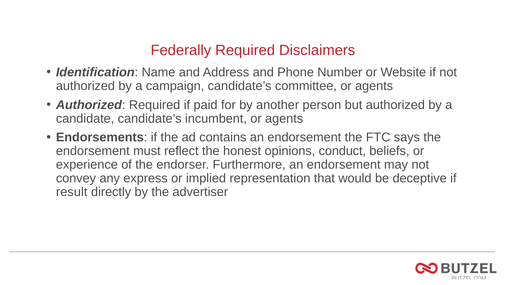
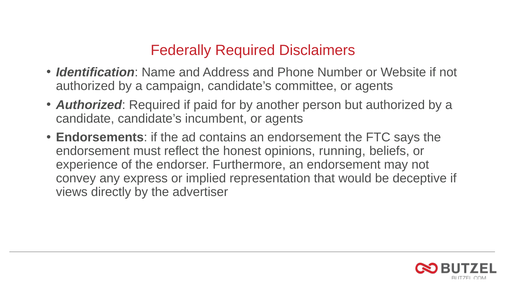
conduct: conduct -> running (342, 151)
result: result -> views (72, 192)
